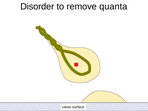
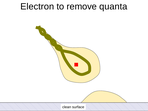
Disorder: Disorder -> Electron (37, 7)
